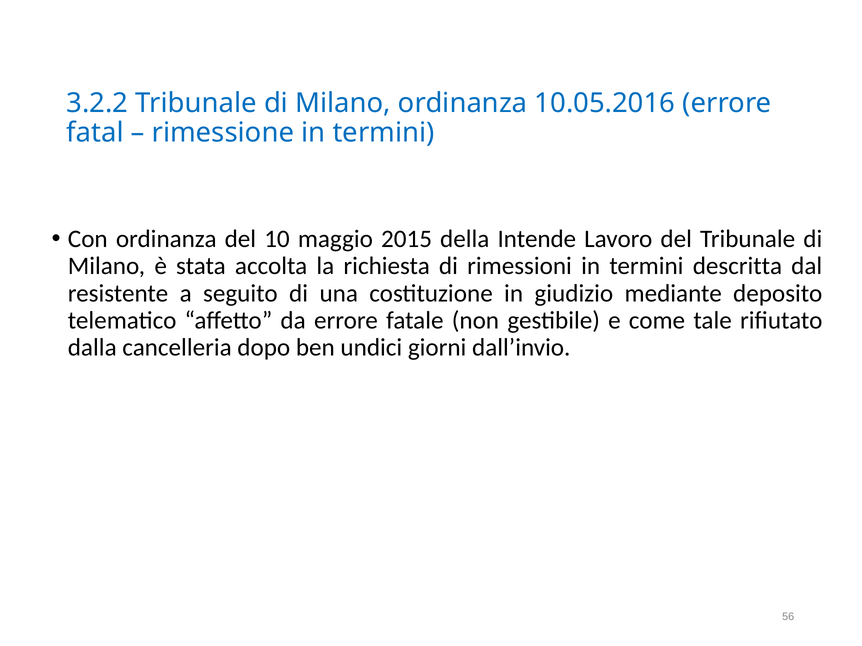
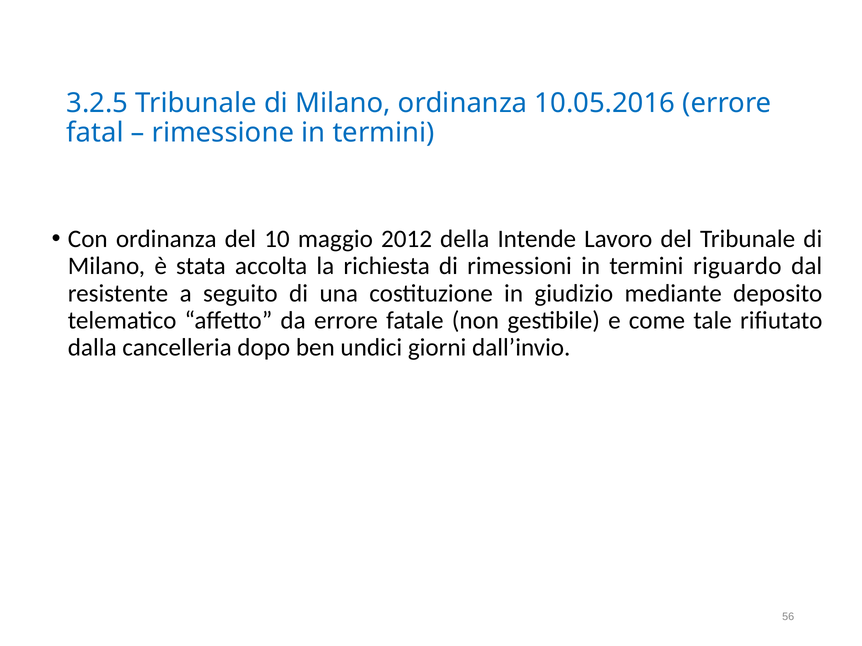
3.2.2: 3.2.2 -> 3.2.5 (97, 103)
2015: 2015 -> 2012 (407, 239)
descritta: descritta -> riguardo (737, 266)
